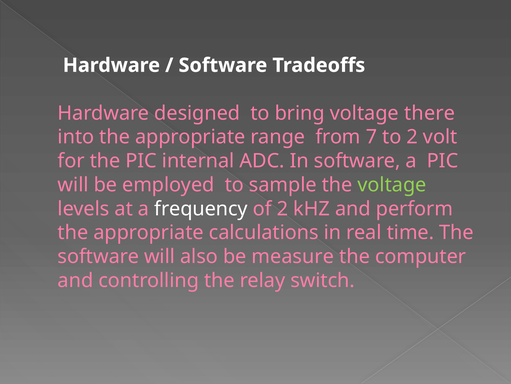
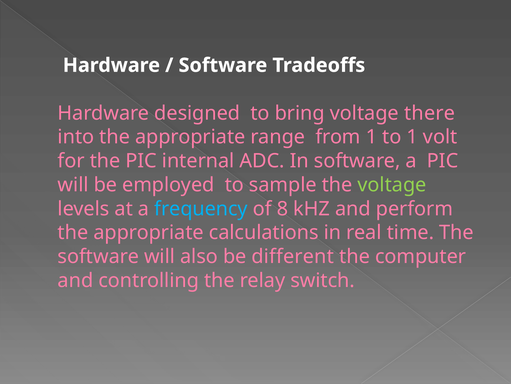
from 7: 7 -> 1 (371, 137)
to 2: 2 -> 1 (412, 137)
frequency colour: white -> light blue (201, 208)
of 2: 2 -> 8 (283, 208)
measure: measure -> different (293, 256)
